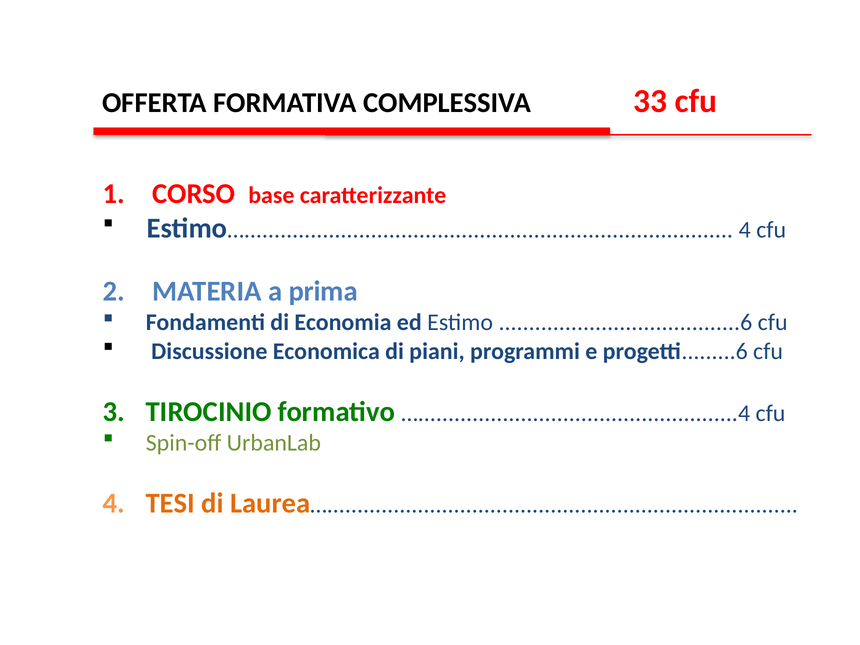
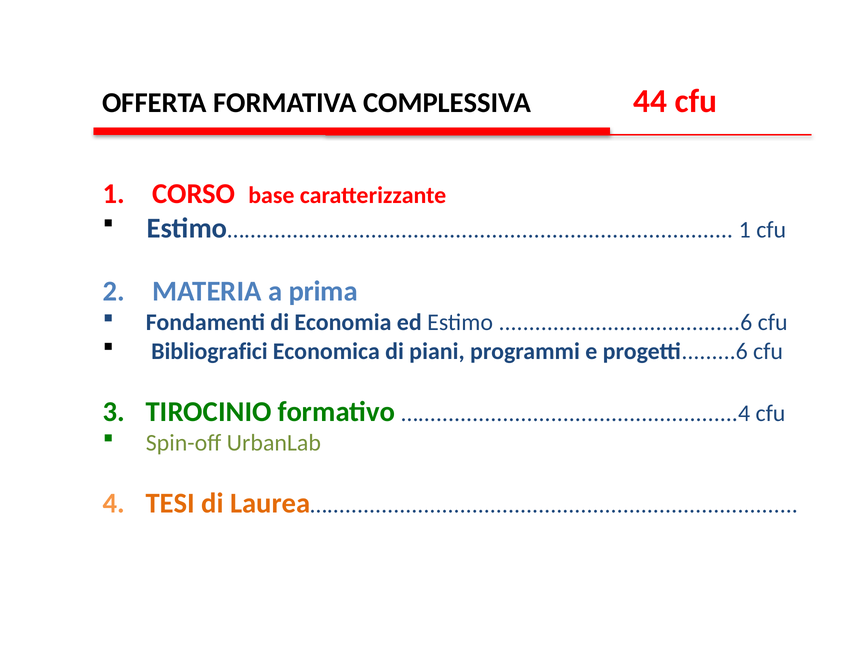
33: 33 -> 44 (650, 101)
4: 4 -> 1 (745, 230)
Discussione: Discussione -> Bibliografici (209, 351)
